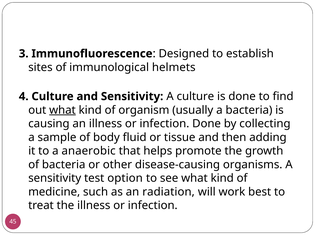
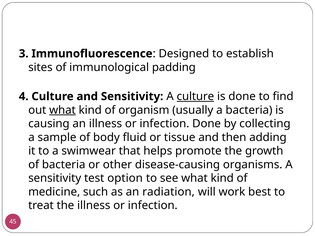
helmets: helmets -> padding (174, 67)
culture underline: none -> present (195, 97)
anaerobic: anaerobic -> swimwear (89, 151)
